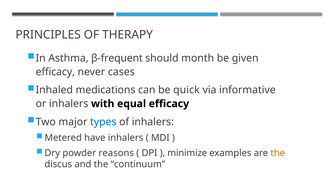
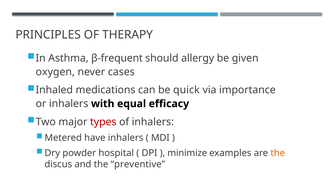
month: month -> allergy (198, 58)
efficacy: efficacy -> oxygen (55, 72)
informative: informative -> importance (247, 90)
types colour: blue -> red (103, 122)
reasons: reasons -> hospital (116, 153)
continuum: continuum -> preventive (138, 164)
